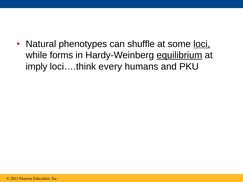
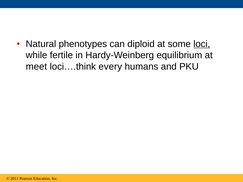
shuffle: shuffle -> diploid (141, 44)
forms: forms -> fertile (61, 55)
equilibrium underline: present -> none (179, 55)
imply: imply -> meet (36, 67)
